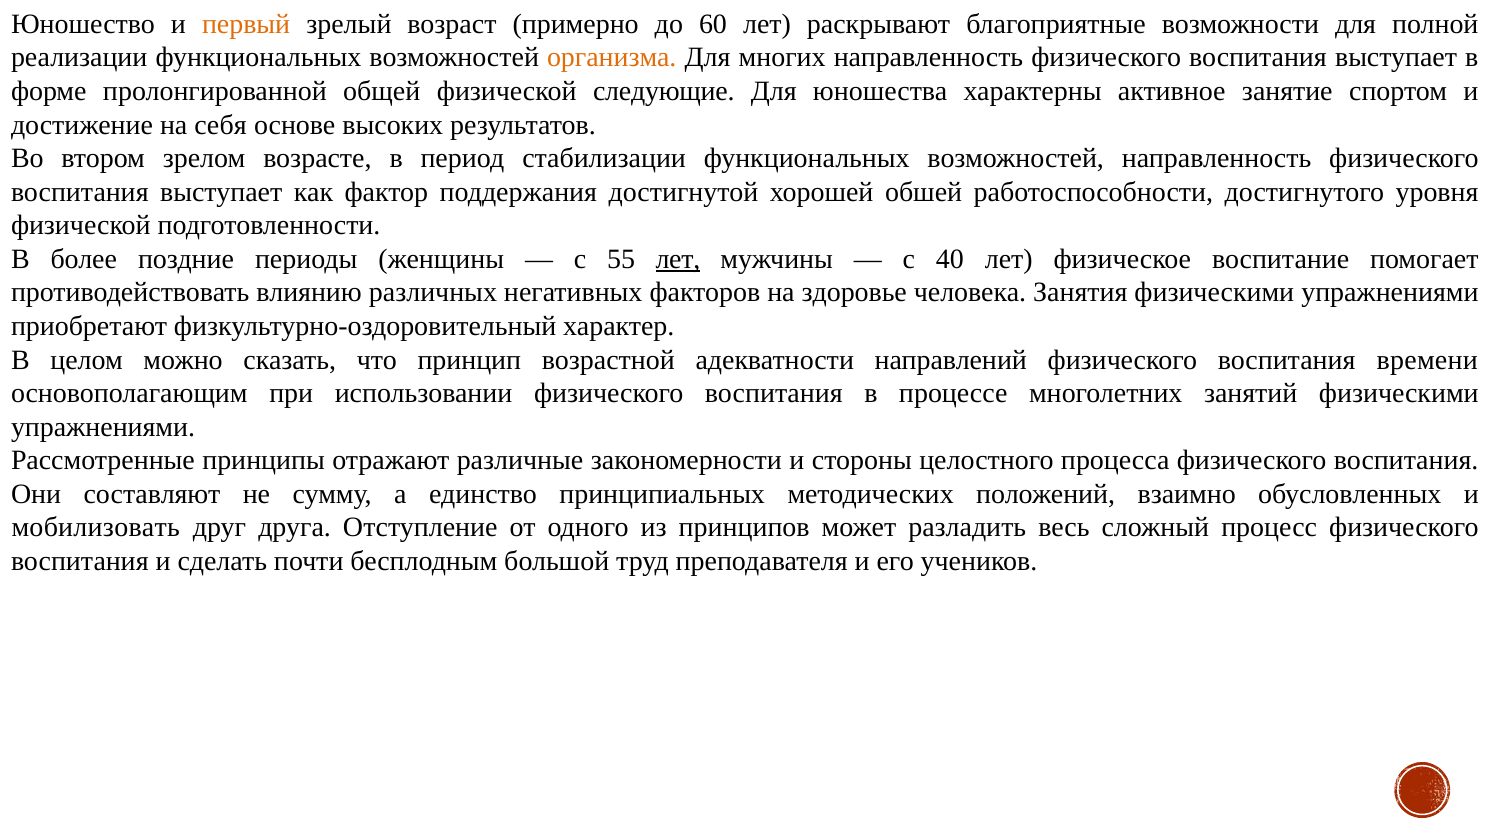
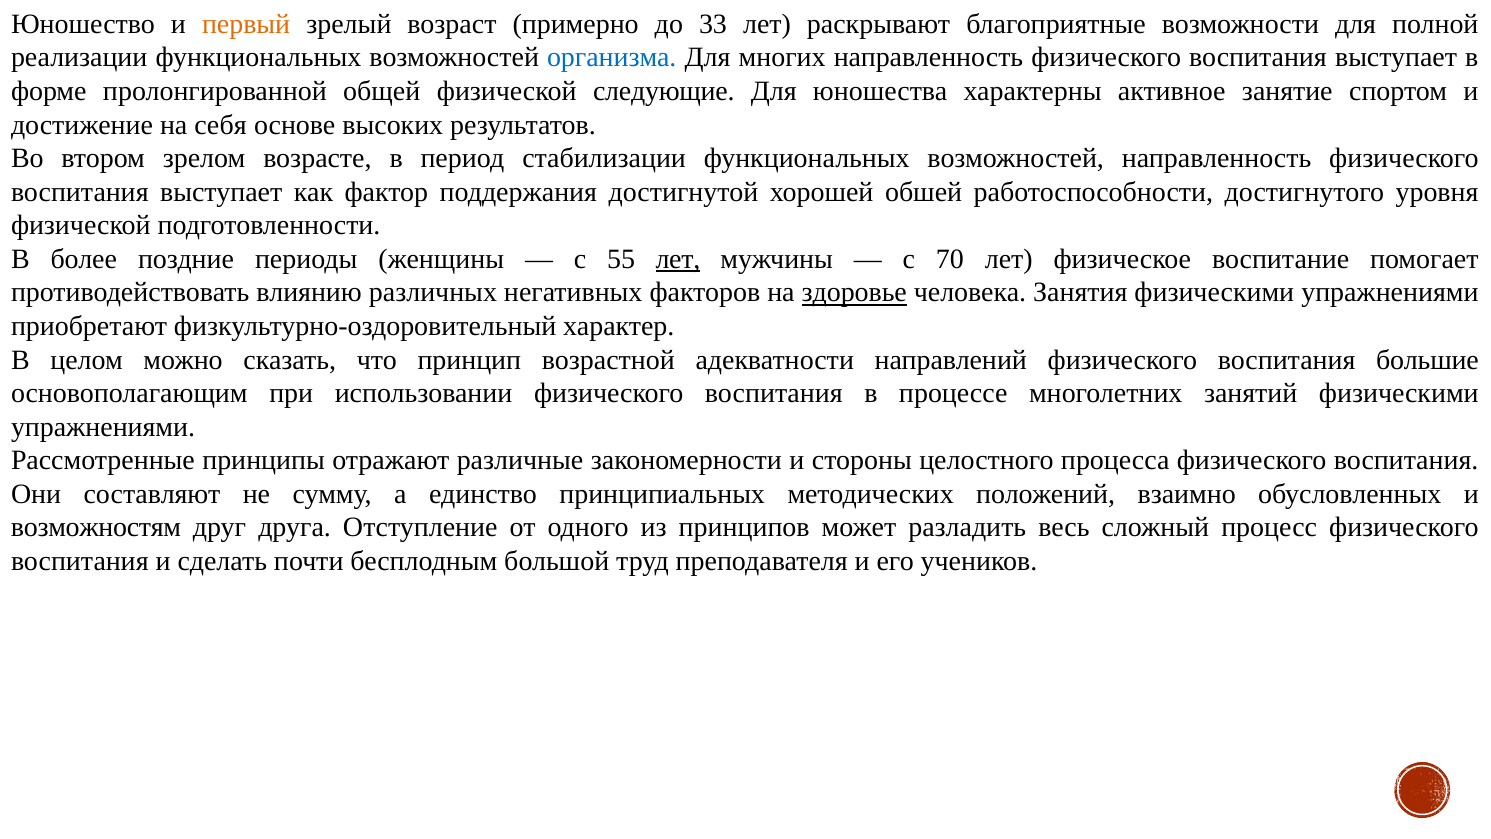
60: 60 -> 33 (713, 24)
организма colour: orange -> blue (612, 58)
40: 40 -> 70 (950, 259)
здоровье underline: none -> present (854, 293)
времени: времени -> большие (1427, 360)
мобилизовать: мобилизовать -> возможностям (96, 527)
